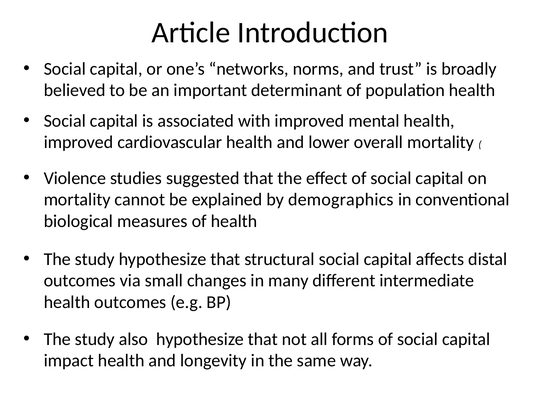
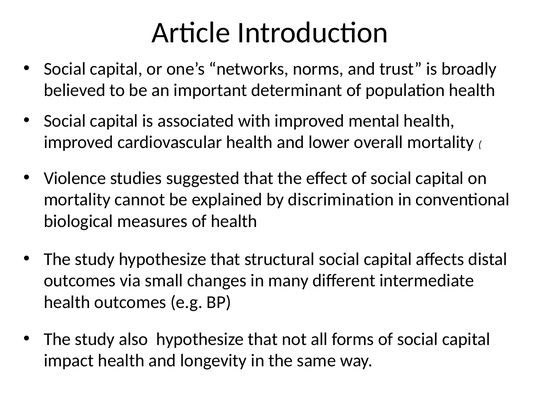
demographics: demographics -> discrimination (341, 200)
